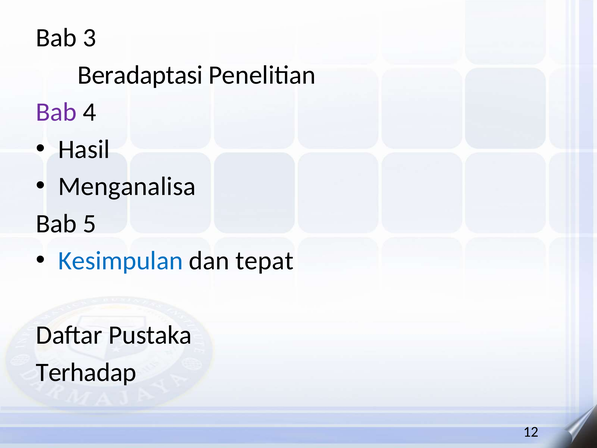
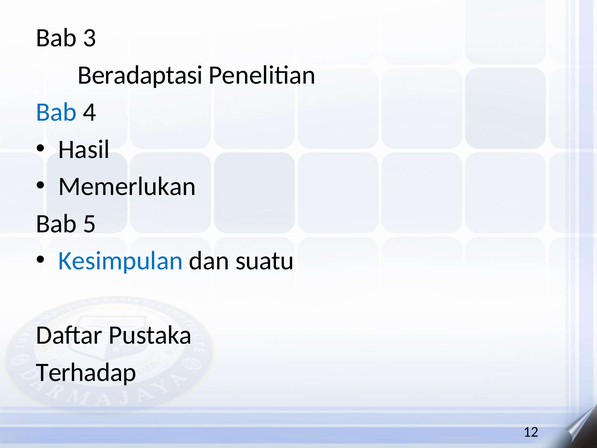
Bab colour: purple -> blue (56, 112)
Menganalisa: Menganalisa -> Memerlukan (127, 186)
tepat: tepat -> suatu (265, 261)
